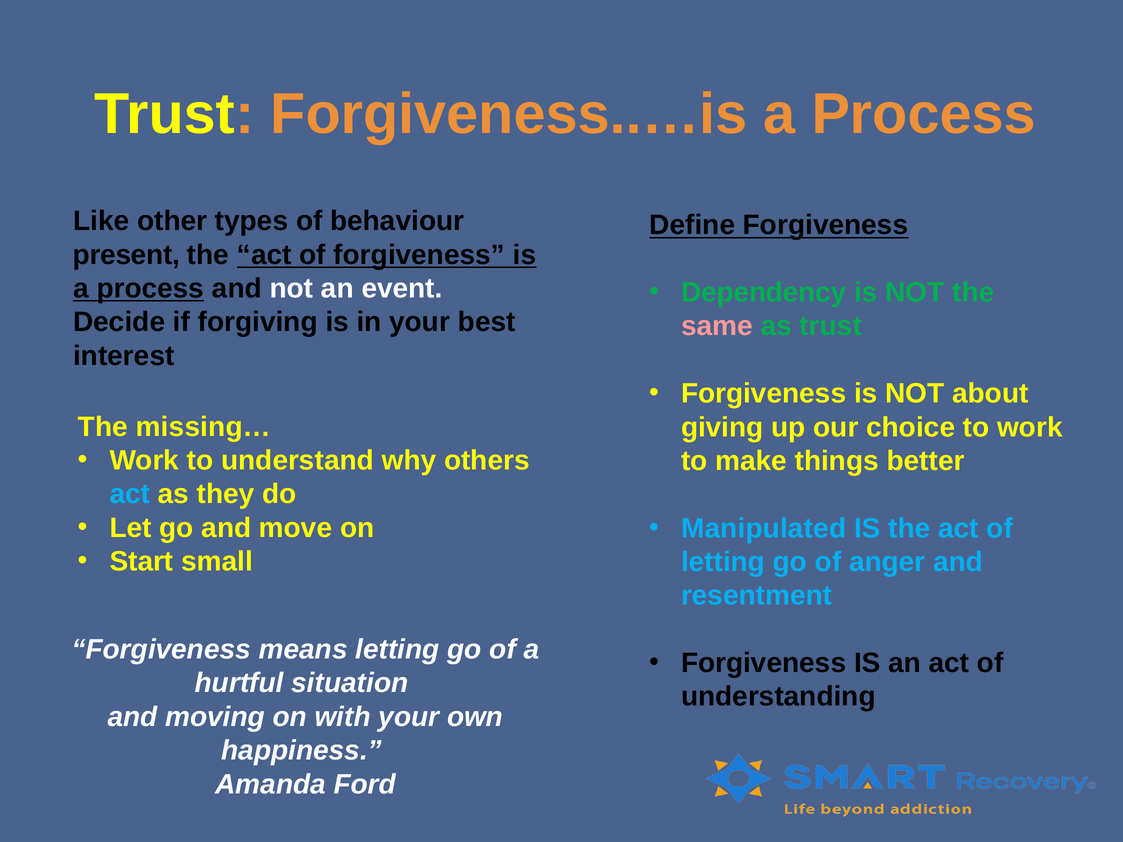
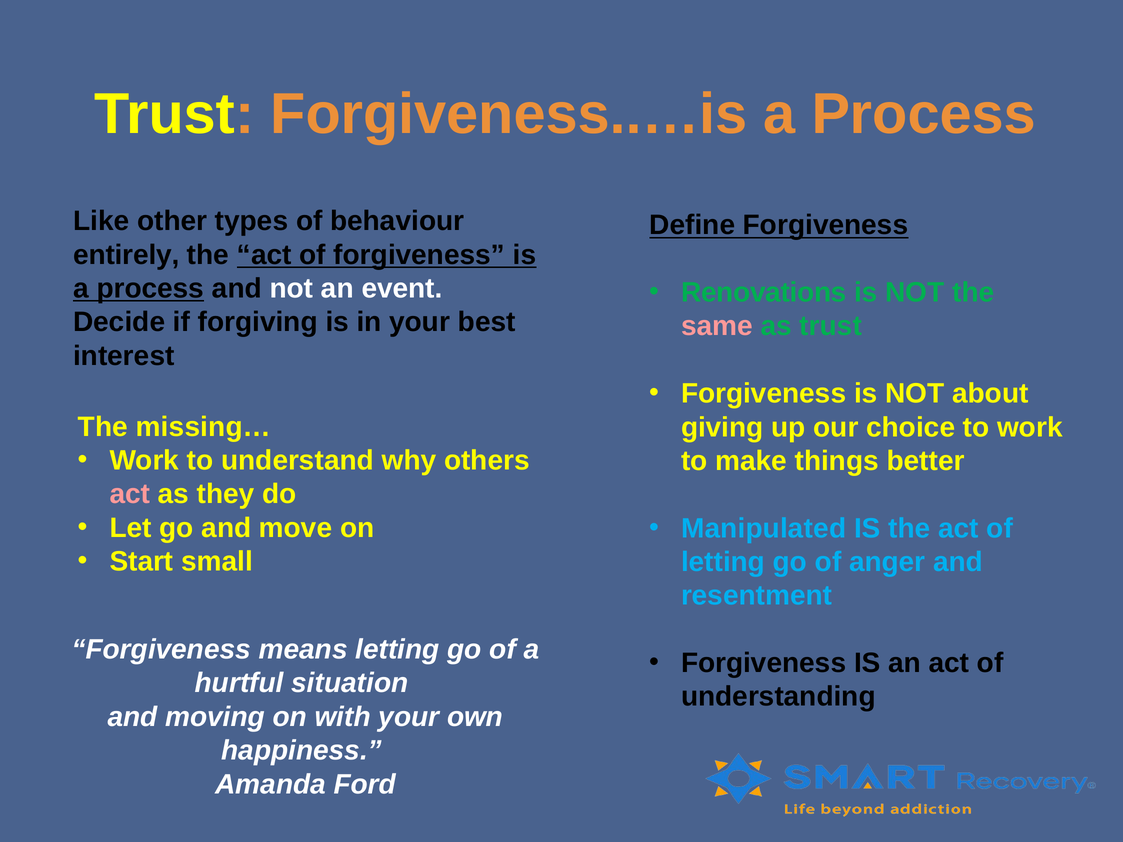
present: present -> entirely (126, 255)
Dependency: Dependency -> Renovations (764, 293)
act colour: light blue -> pink (130, 494)
